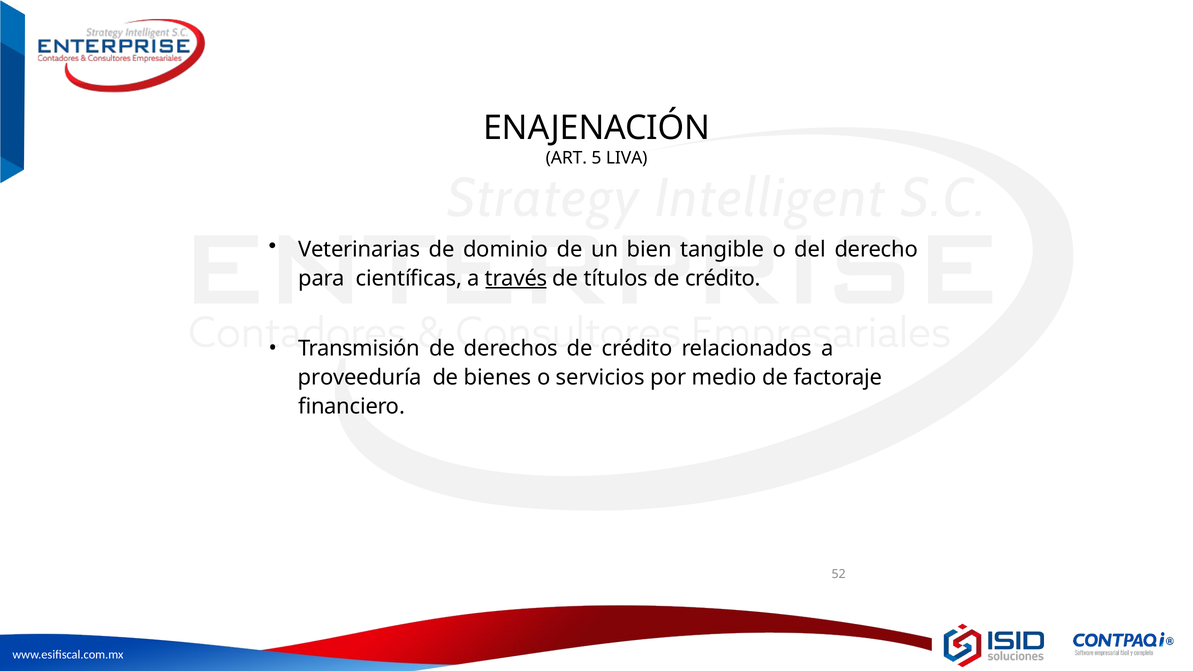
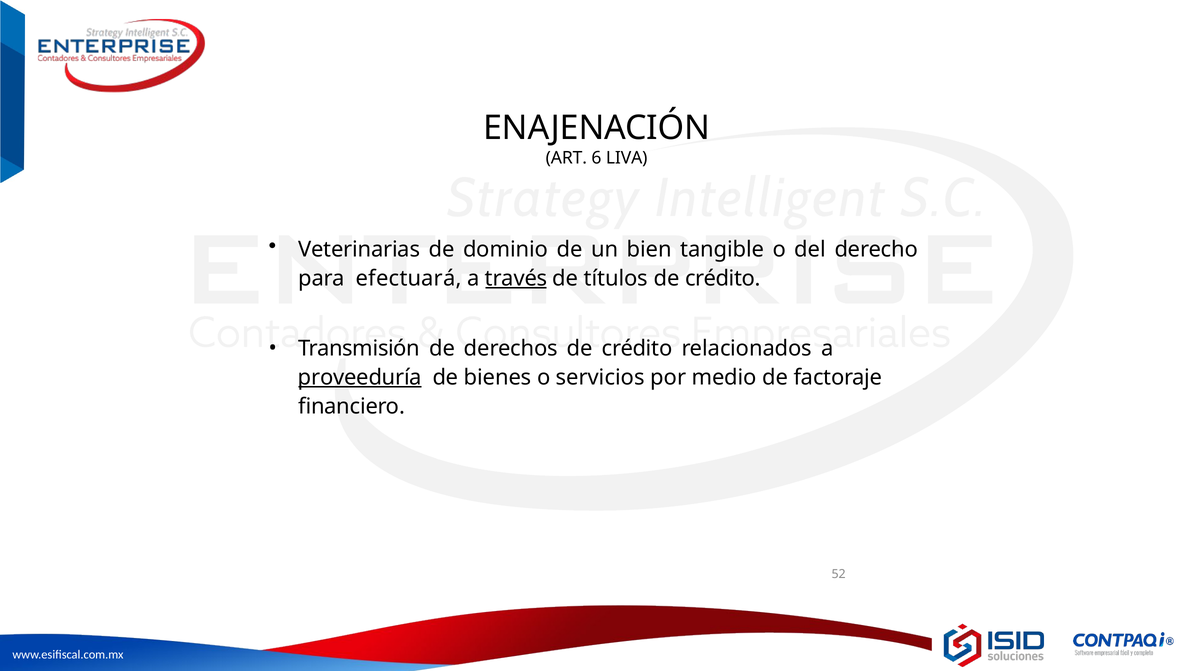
5: 5 -> 6 (596, 158)
científicas: científicas -> efectuará (409, 278)
proveeduría underline: none -> present (360, 377)
